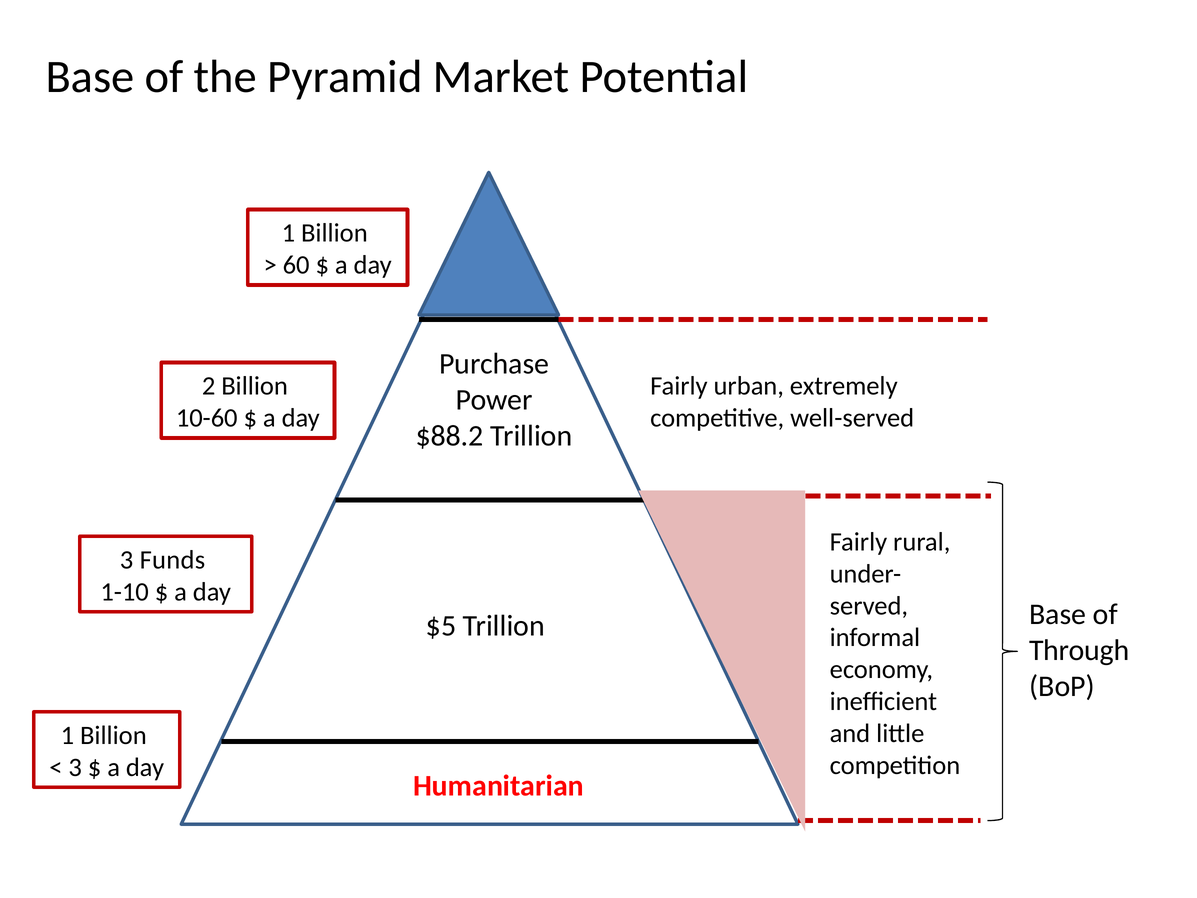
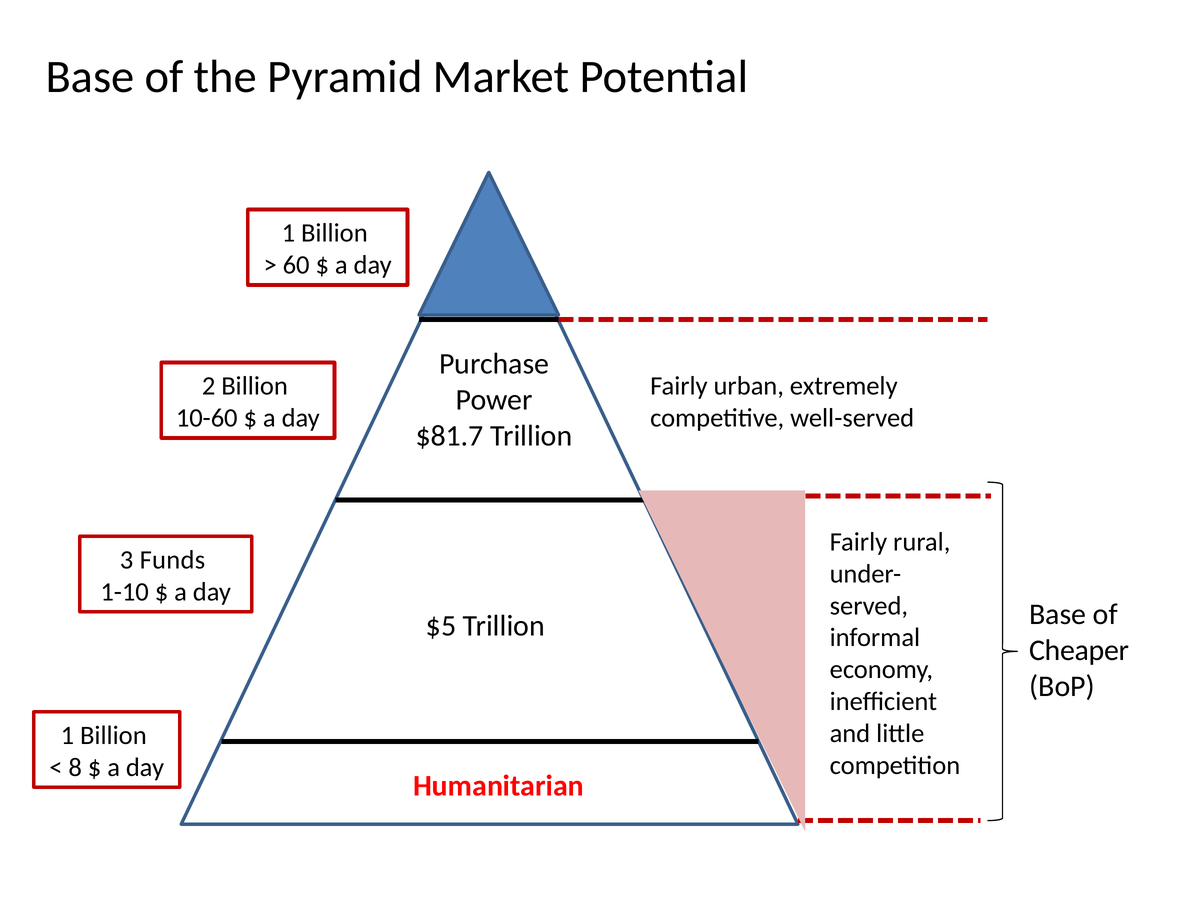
$88.2: $88.2 -> $81.7 (450, 436)
Through: Through -> Cheaper (1079, 650)
3: 3 -> 8 (75, 767)
